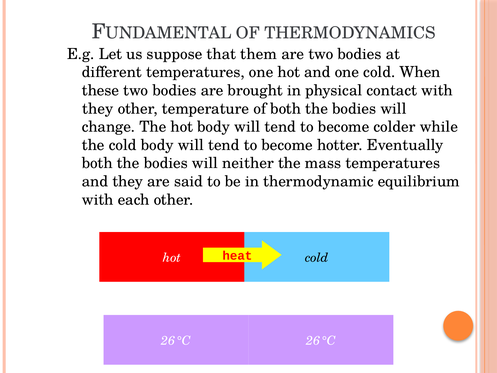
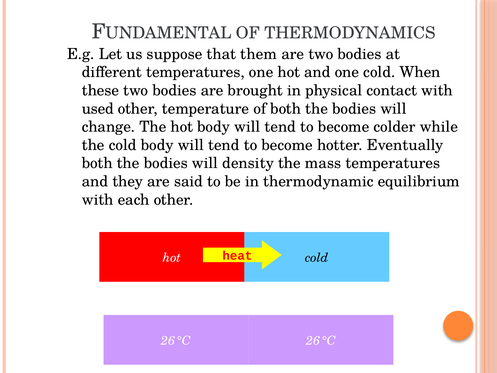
they: they -> used (98, 109)
neither: neither -> density (248, 163)
